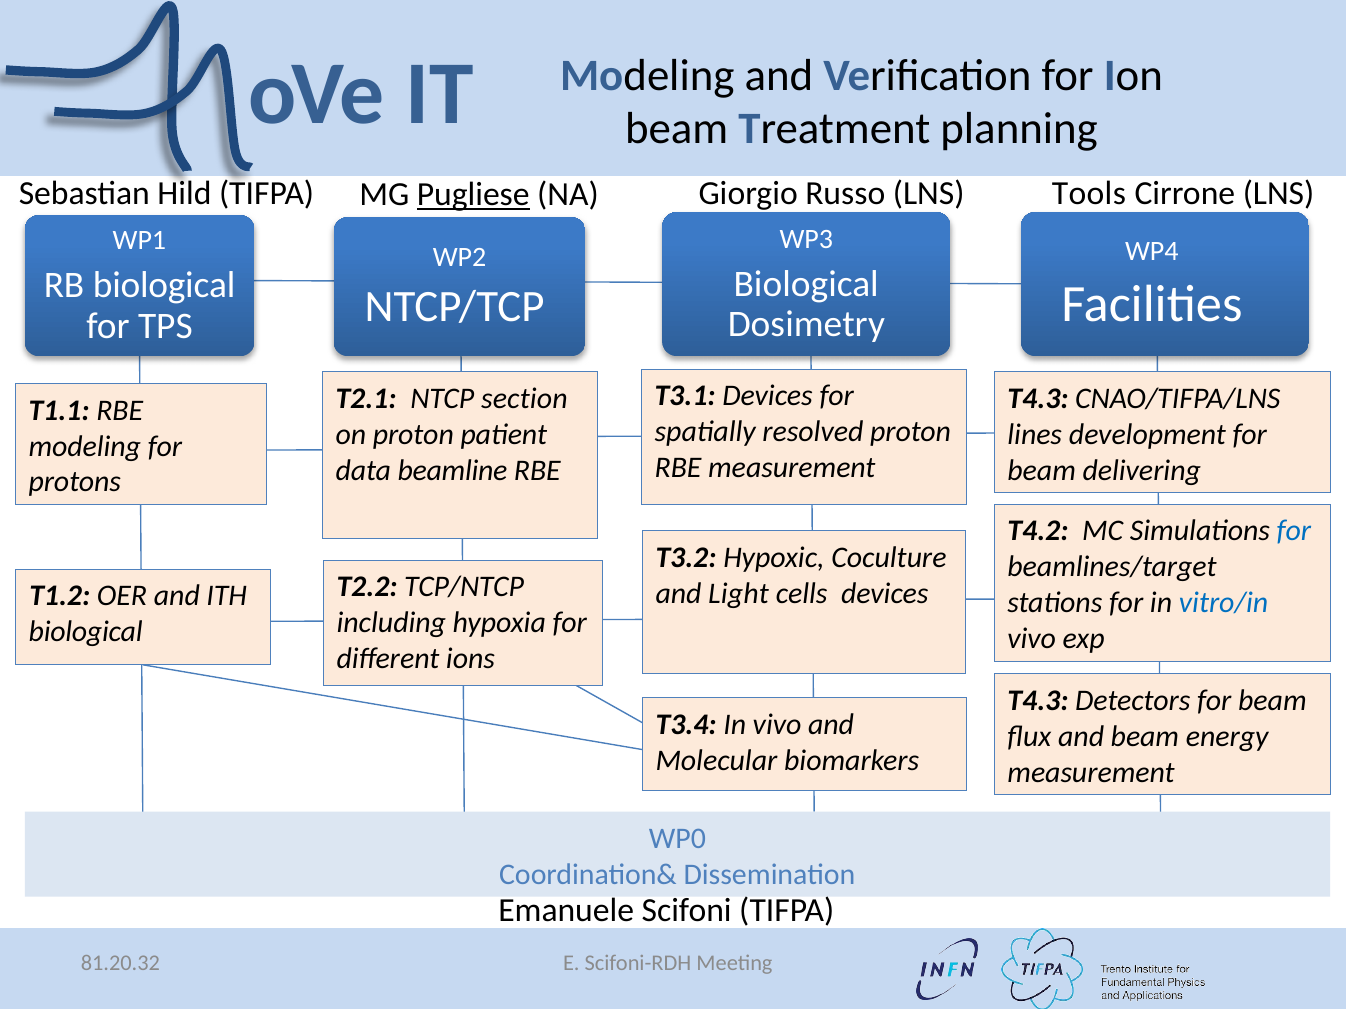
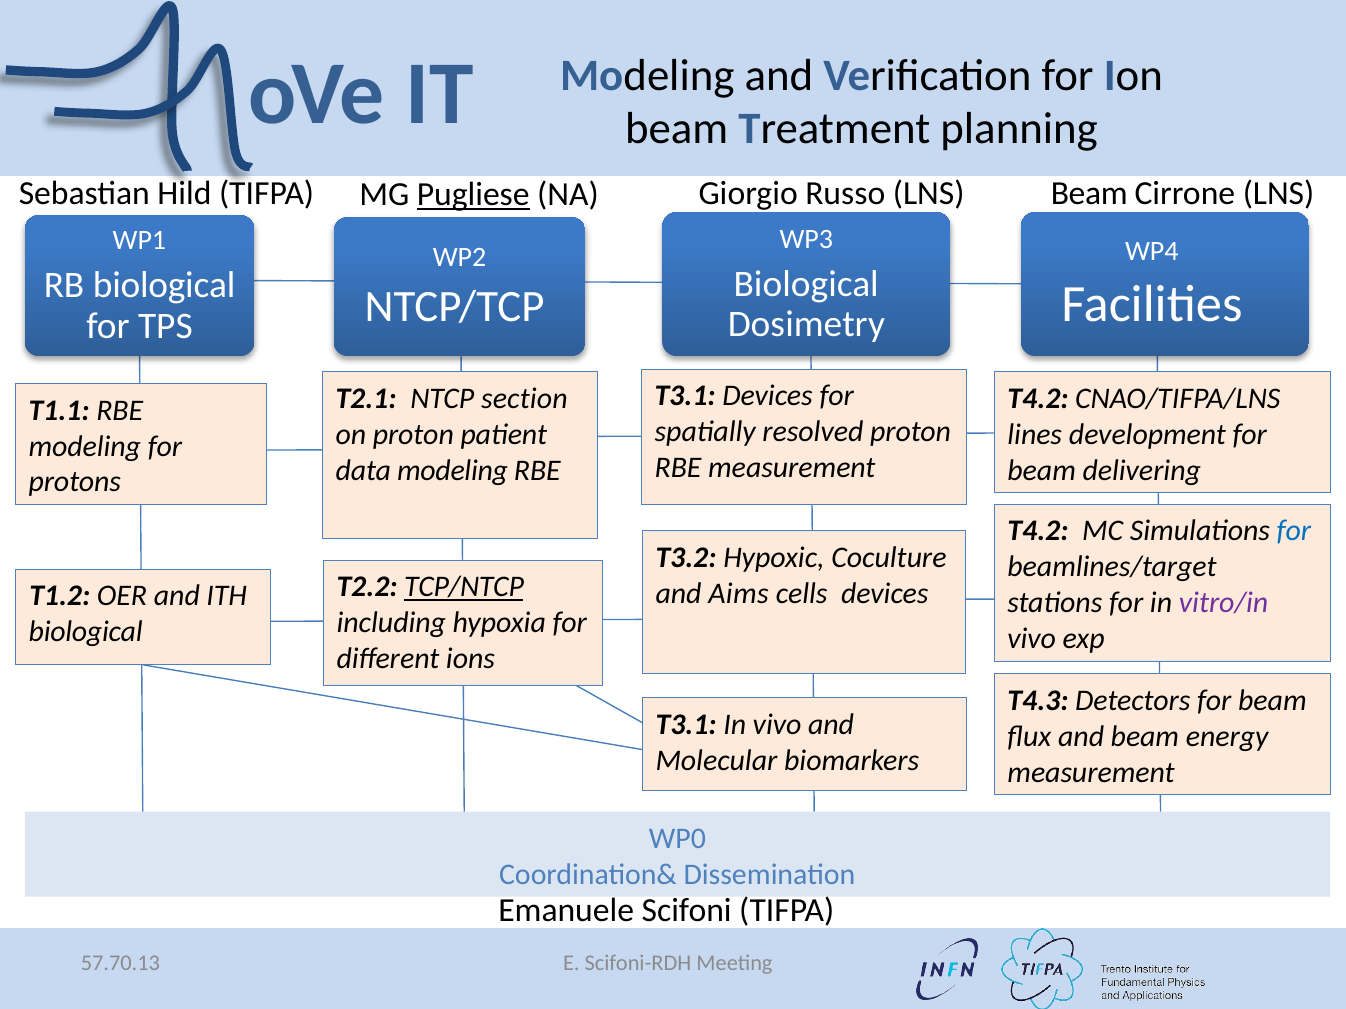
LNS Tools: Tools -> Beam (1089, 193)
T4.3: T4.3 -> T4.2 (1038, 399)
data beamline: beamline -> modeling (453, 470)
TCP/NTCP underline: none -> present (464, 587)
Light: Light -> Aims (739, 594)
vitro/in colour: blue -> purple (1224, 603)
T3.4: T3.4 -> T3.1 (686, 725)
81.20.32: 81.20.32 -> 57.70.13 (120, 964)
